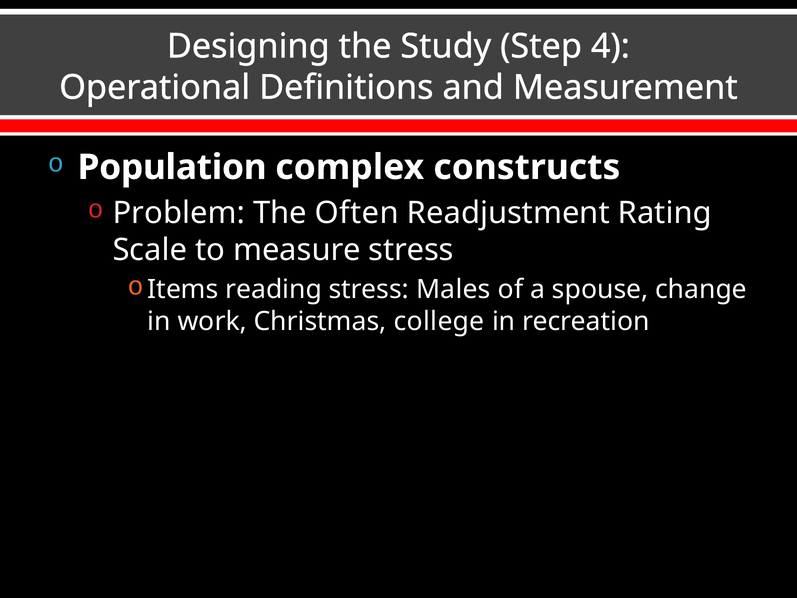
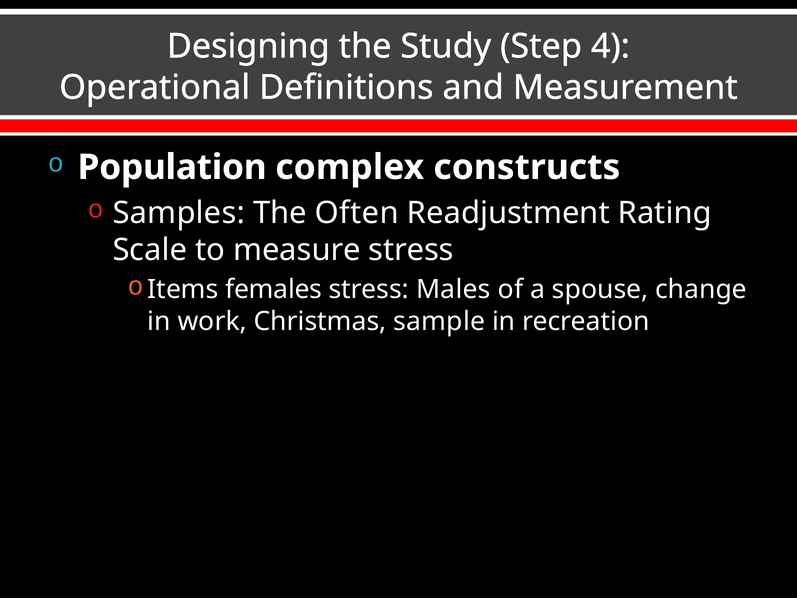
Problem: Problem -> Samples (179, 213)
reading: reading -> females (274, 290)
college: college -> sample (439, 321)
